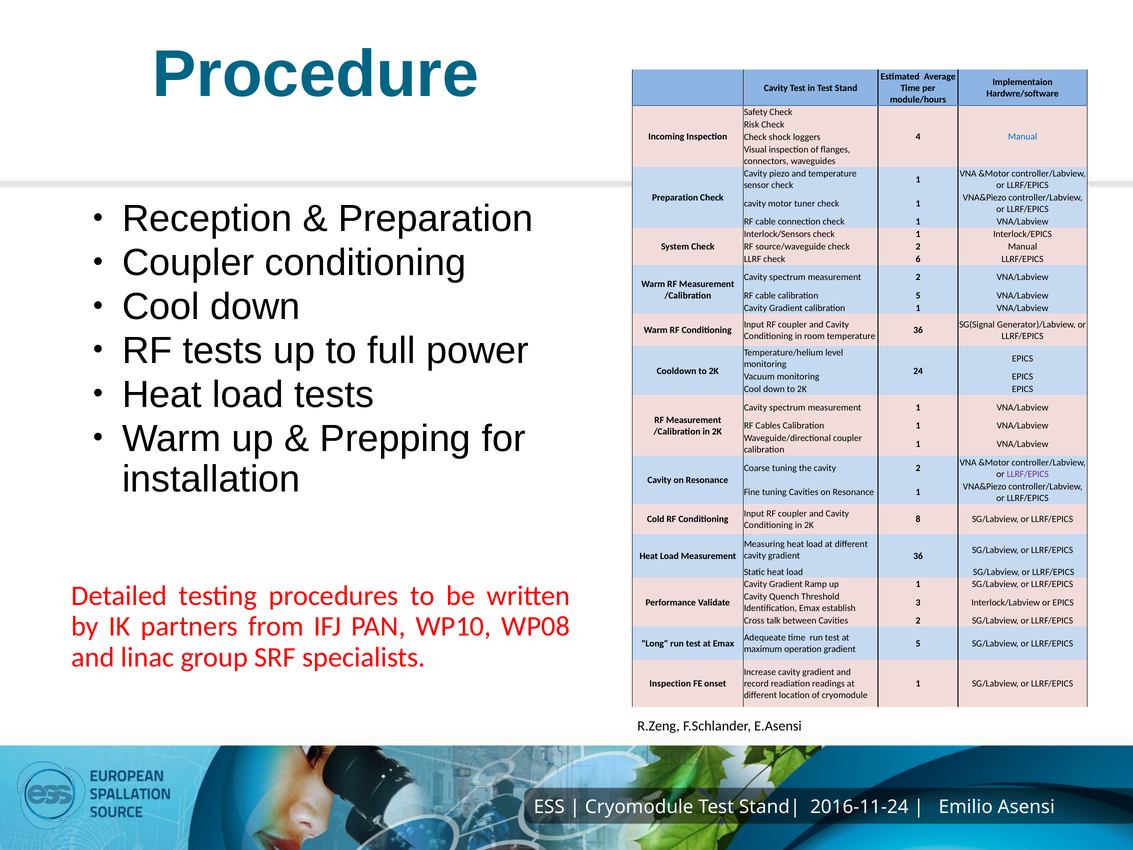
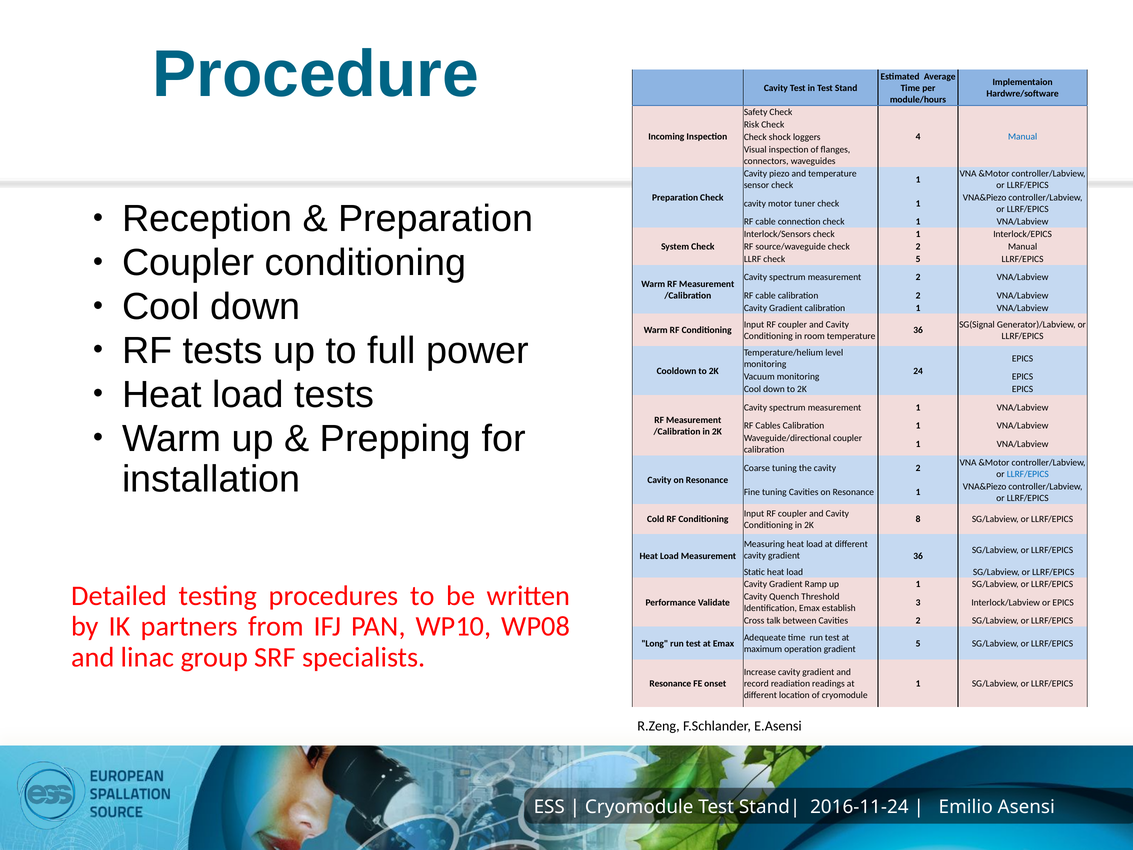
check 6: 6 -> 5 (918, 259)
calibration 5: 5 -> 2 (918, 296)
LLRF/EPICS colour: purple -> blue (1028, 474)
Inspection: Inspection -> Resonance (670, 684)
